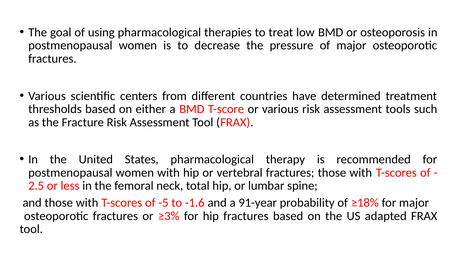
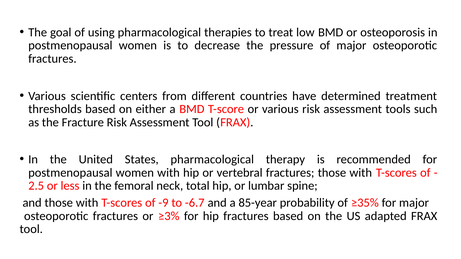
-5: -5 -> -9 (163, 203)
-1.6: -1.6 -> -6.7 (195, 203)
91-year: 91-year -> 85-year (258, 203)
≥18%: ≥18% -> ≥35% (365, 203)
